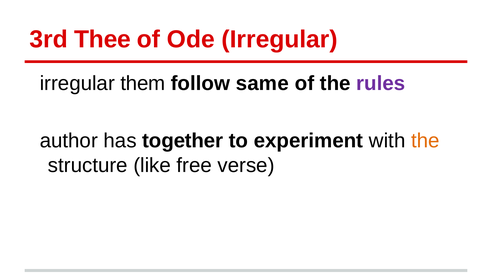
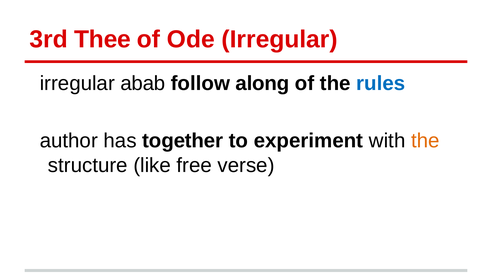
them: them -> abab (143, 83)
same: same -> along (263, 83)
rules colour: purple -> blue (381, 83)
